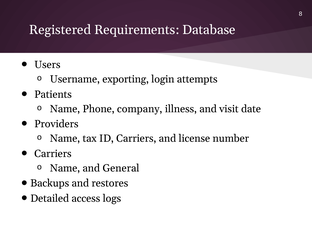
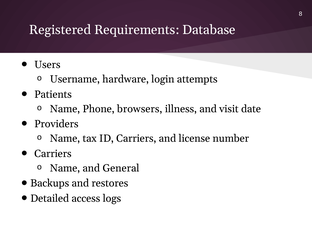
exporting: exporting -> hardware (126, 79)
company: company -> browsers (140, 109)
